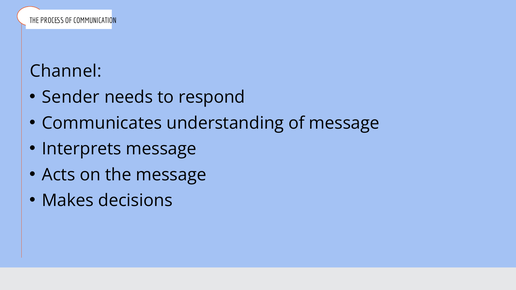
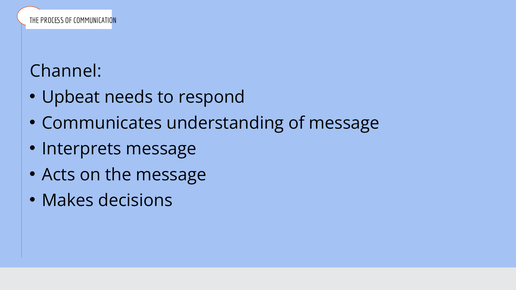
Sender: Sender -> Upbeat (71, 97)
